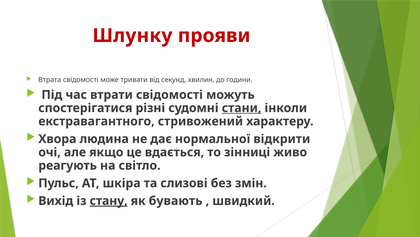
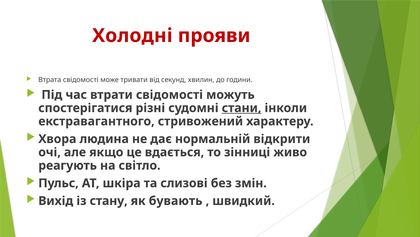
Шлунку: Шлунку -> Холодні (132, 35)
нормальної: нормальної -> нормальній (213, 139)
стану underline: present -> none (109, 200)
